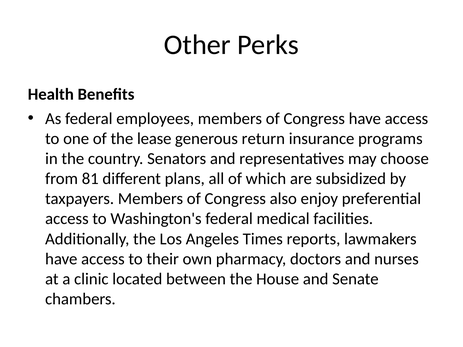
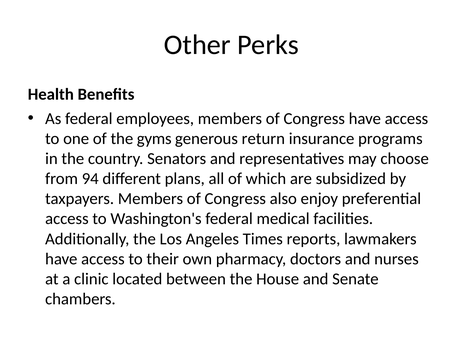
lease: lease -> gyms (154, 139)
81: 81 -> 94 (90, 179)
